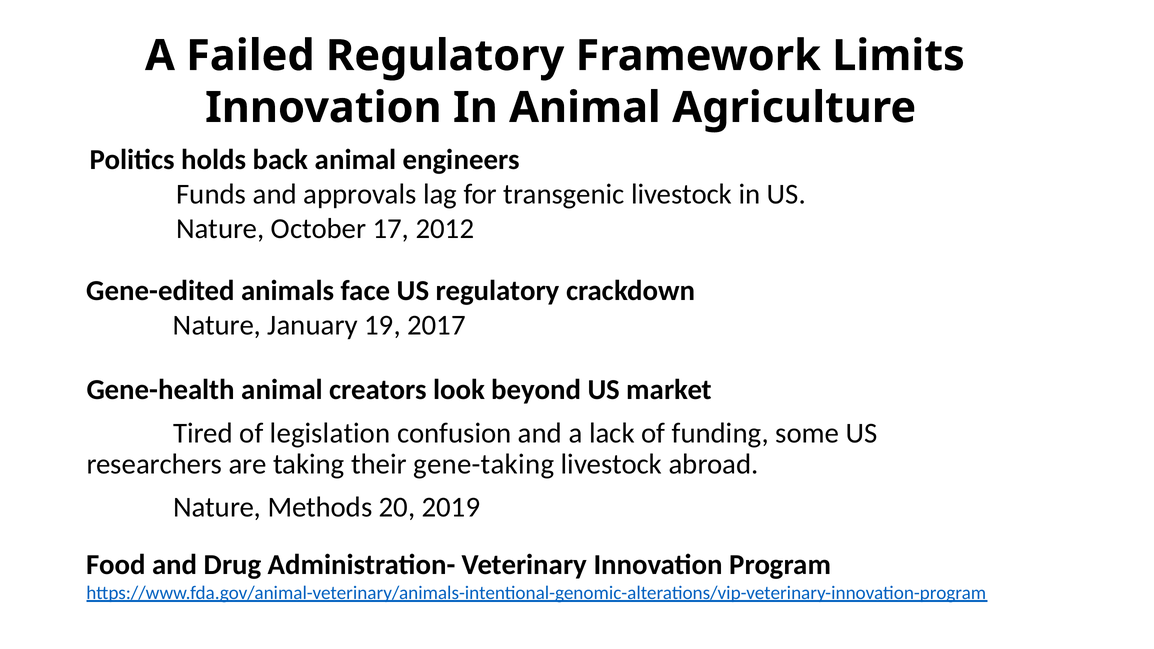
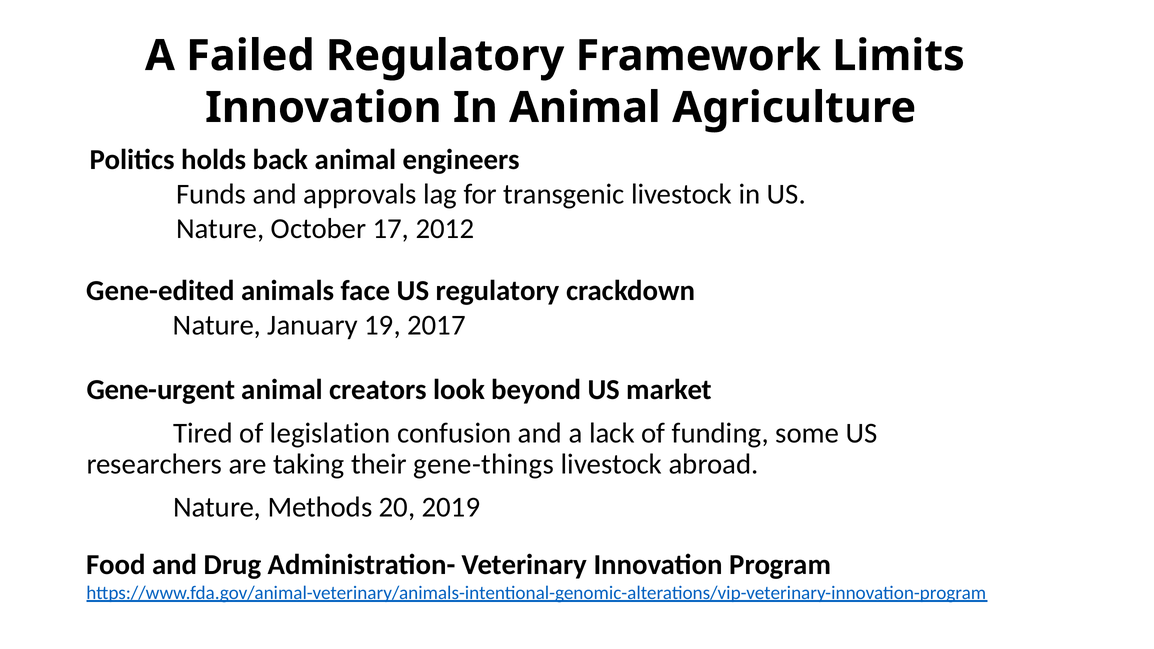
Gene-health: Gene-health -> Gene-urgent (161, 390)
gene-taking: gene-taking -> gene-things (484, 464)
